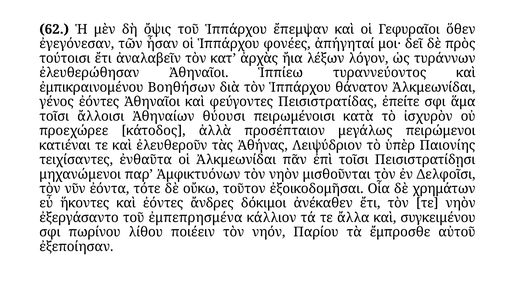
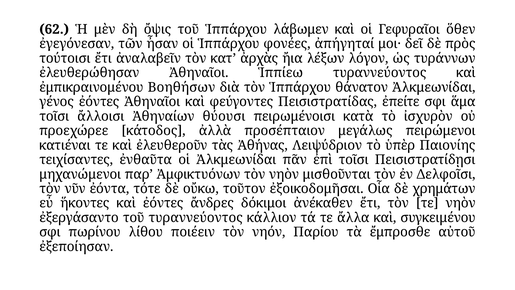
ἔπεμψαν: ἔπεμψαν -> λάβωμεν (301, 29)
τοῦ ἐμπεπρησμένα: ἐμπεπρησμένα -> τυραννεύοντος (196, 217)
